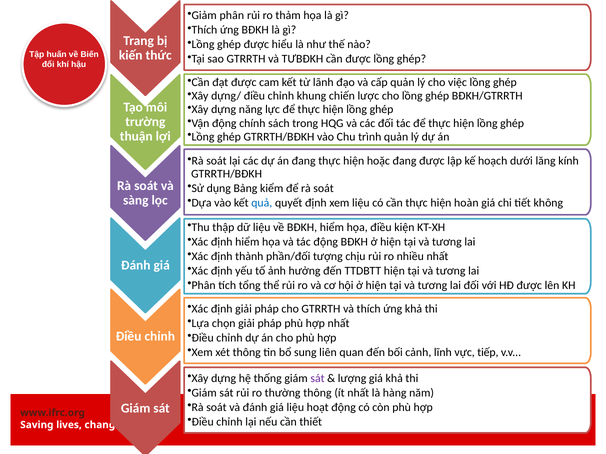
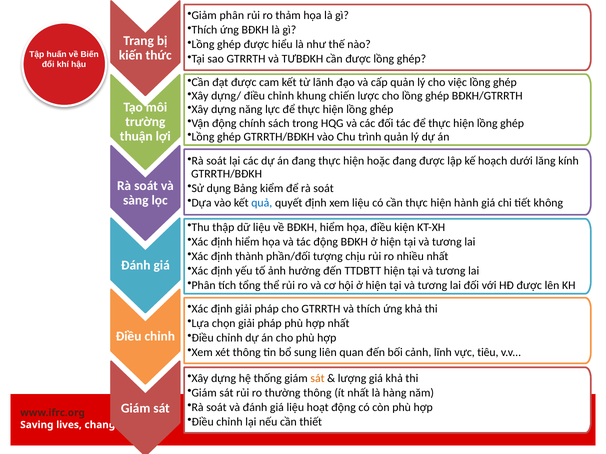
hoàn: hoàn -> hành (466, 203)
tiếp: tiếp -> tiêu (488, 353)
sát colour: purple -> orange (318, 379)
